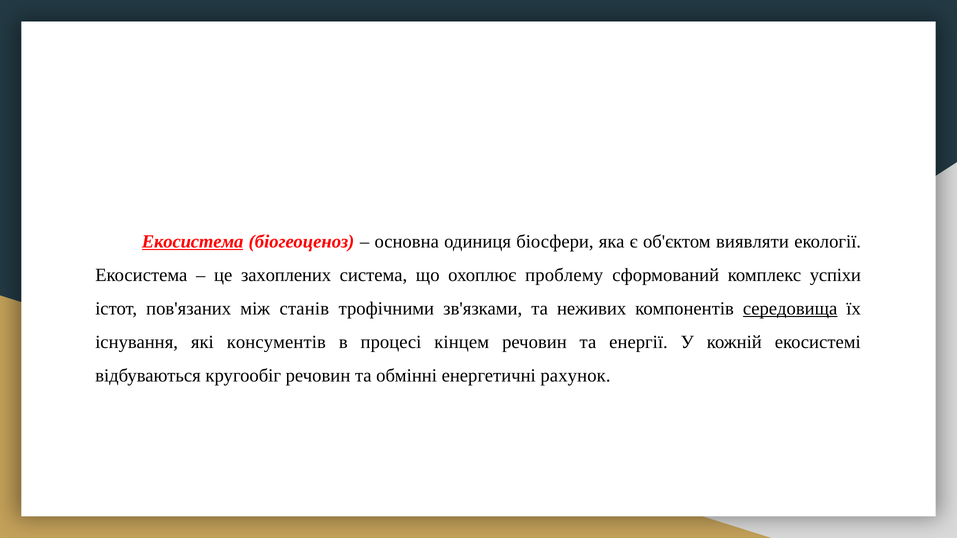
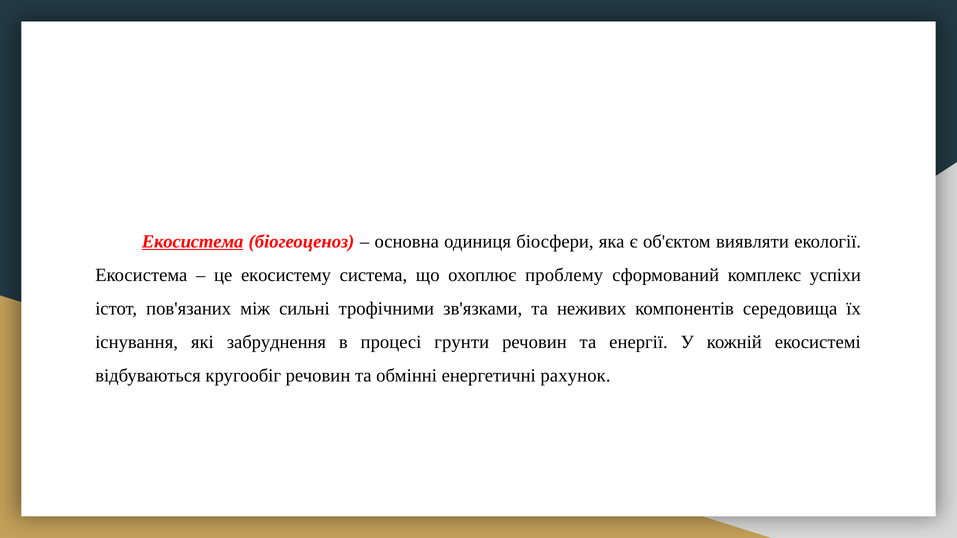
захоплених: захоплених -> екосистему (286, 275)
станів: станів -> сильні (304, 309)
середовища underline: present -> none (790, 309)
консументів: консументів -> забруднення (276, 342)
кінцем: кінцем -> грунти (462, 342)
